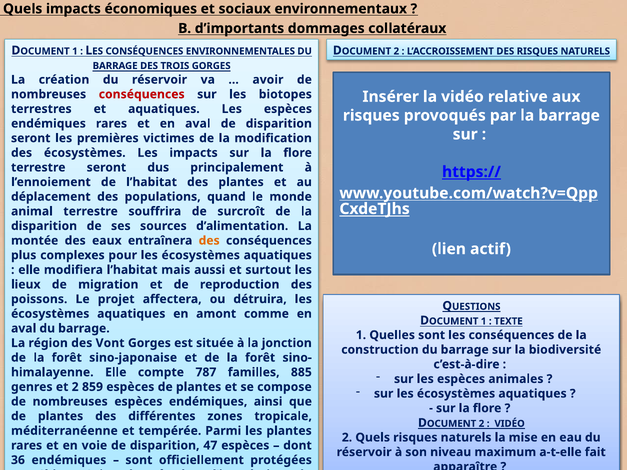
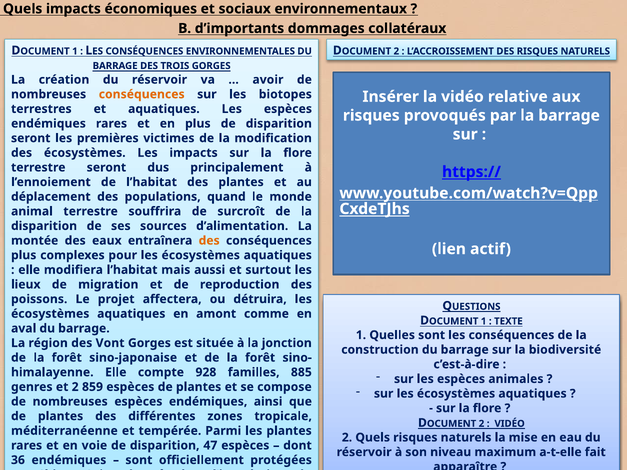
conséquences colour: red -> orange (142, 94)
et en aval: aval -> plus (198, 124)
787: 787 -> 928 (206, 372)
